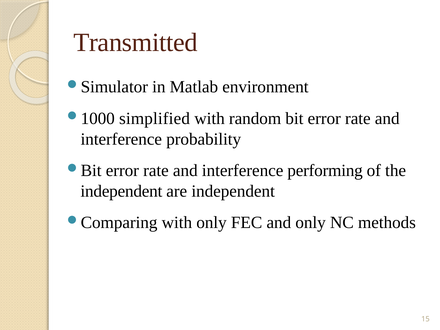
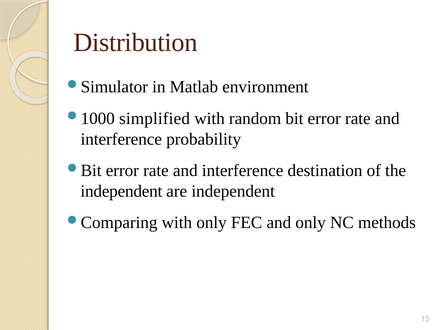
Transmitted: Transmitted -> Distribution (135, 43)
performing: performing -> destination (325, 171)
